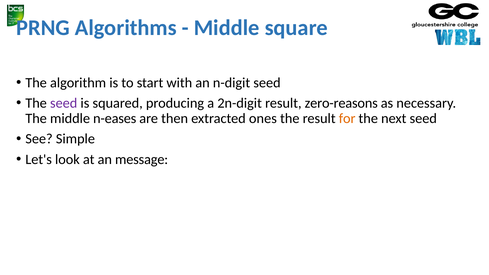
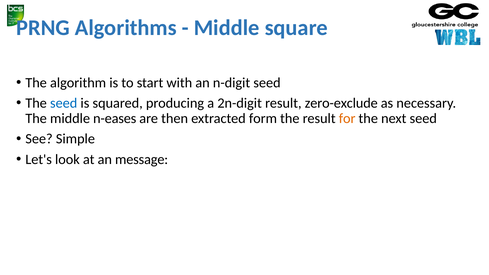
seed colour: purple -> blue (64, 103)
zero-reasons: zero-reasons -> zero-exclude (341, 103)
ones: ones -> form (263, 118)
